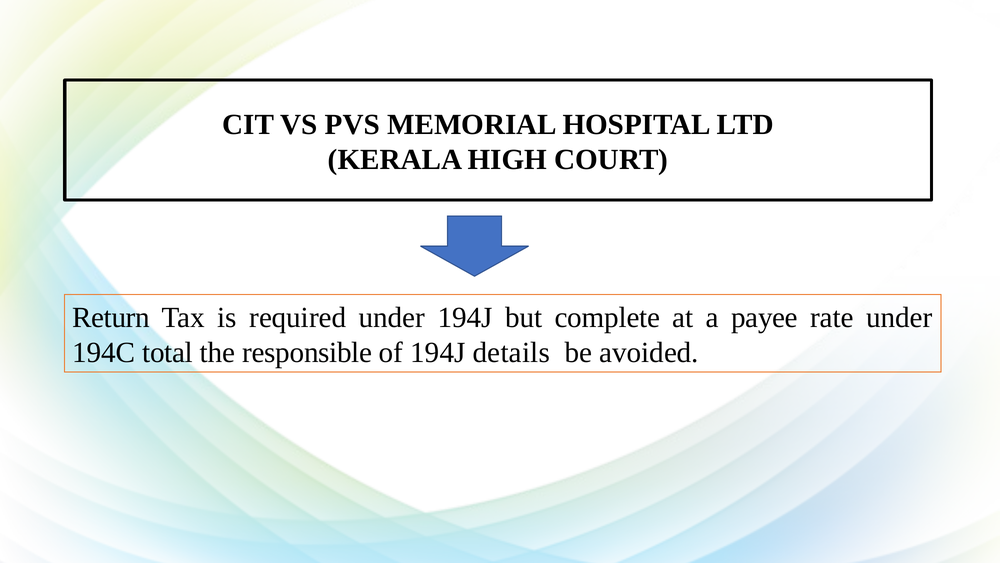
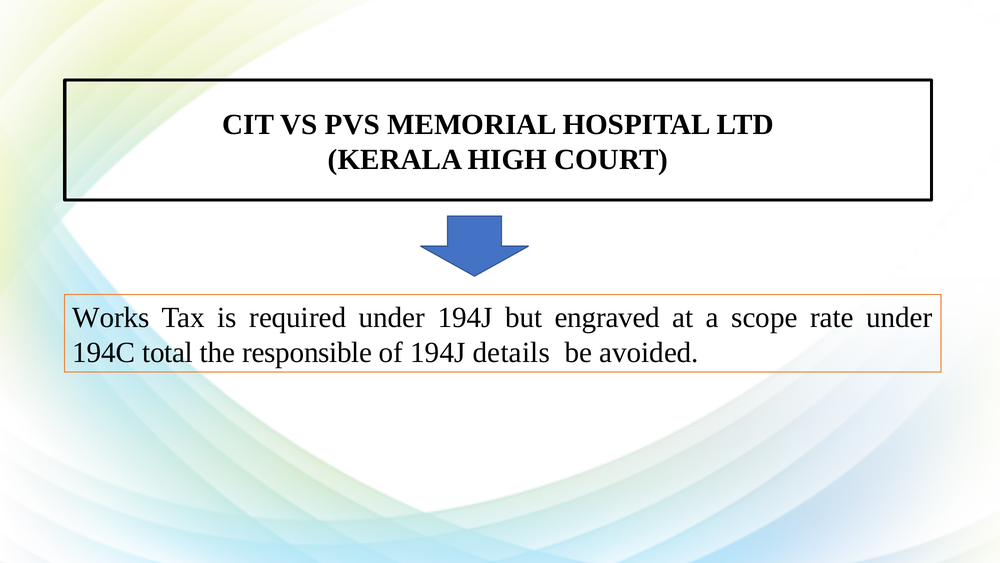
Return: Return -> Works (111, 317)
complete: complete -> engraved (607, 317)
payee: payee -> scope (764, 317)
